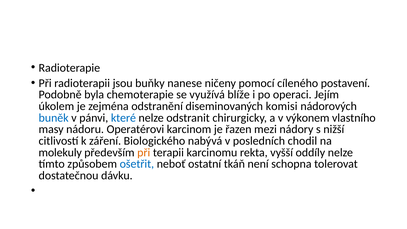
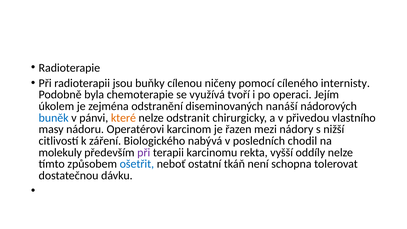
nanese: nanese -> cílenou (185, 83)
postavení: postavení -> internisty (345, 83)
blíže: blíže -> tvoří (239, 95)
komisi: komisi -> nanáší (282, 106)
které colour: blue -> orange (123, 118)
výkonem: výkonem -> přivedou (308, 118)
při colour: orange -> purple (144, 152)
